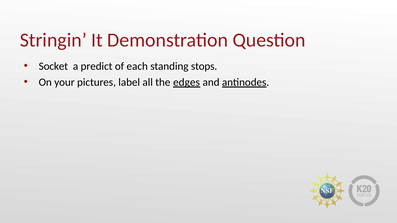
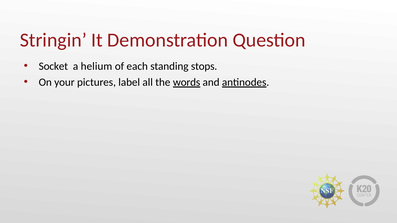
predict: predict -> helium (96, 66)
edges: edges -> words (187, 82)
